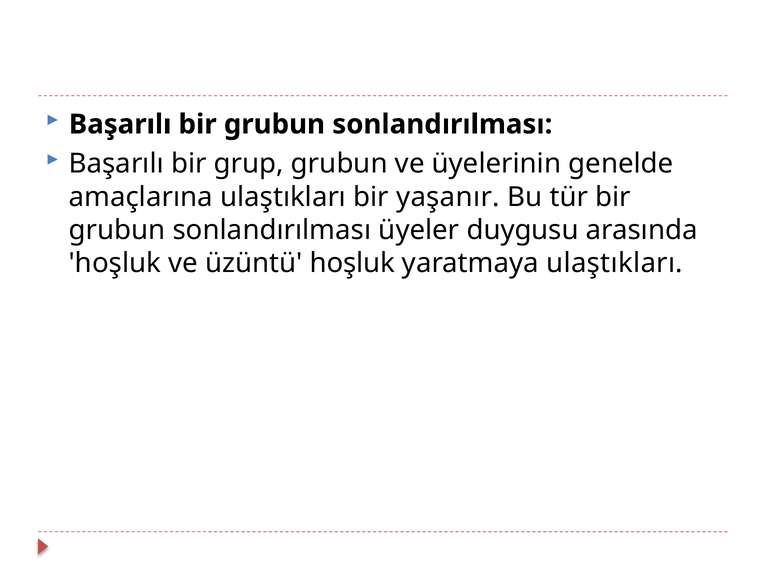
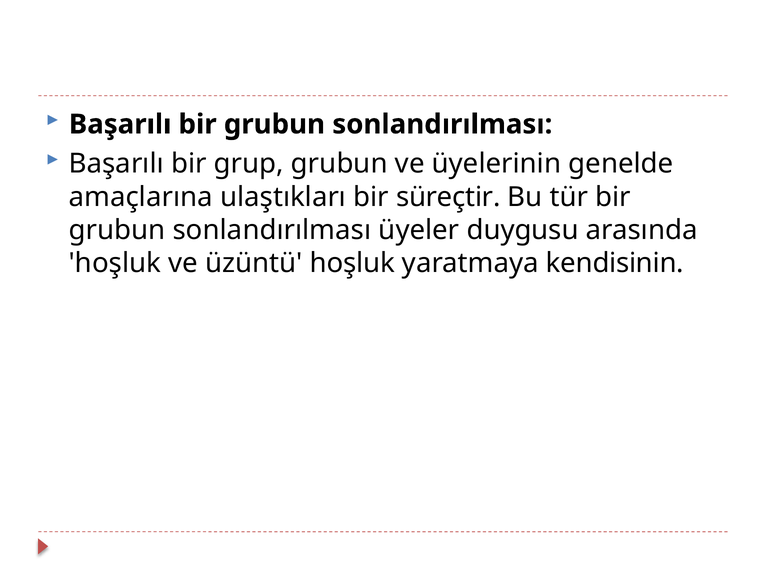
yaşanır: yaşanır -> süreçtir (448, 197)
yaratmaya ulaştıkları: ulaştıkları -> kendisinin (615, 264)
